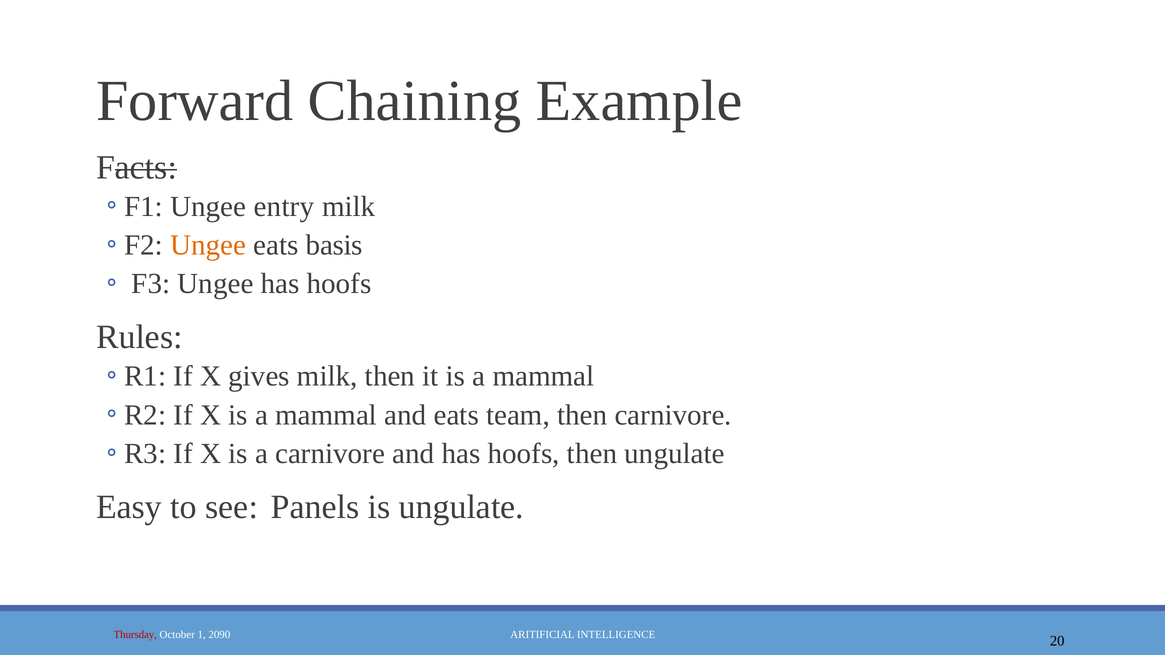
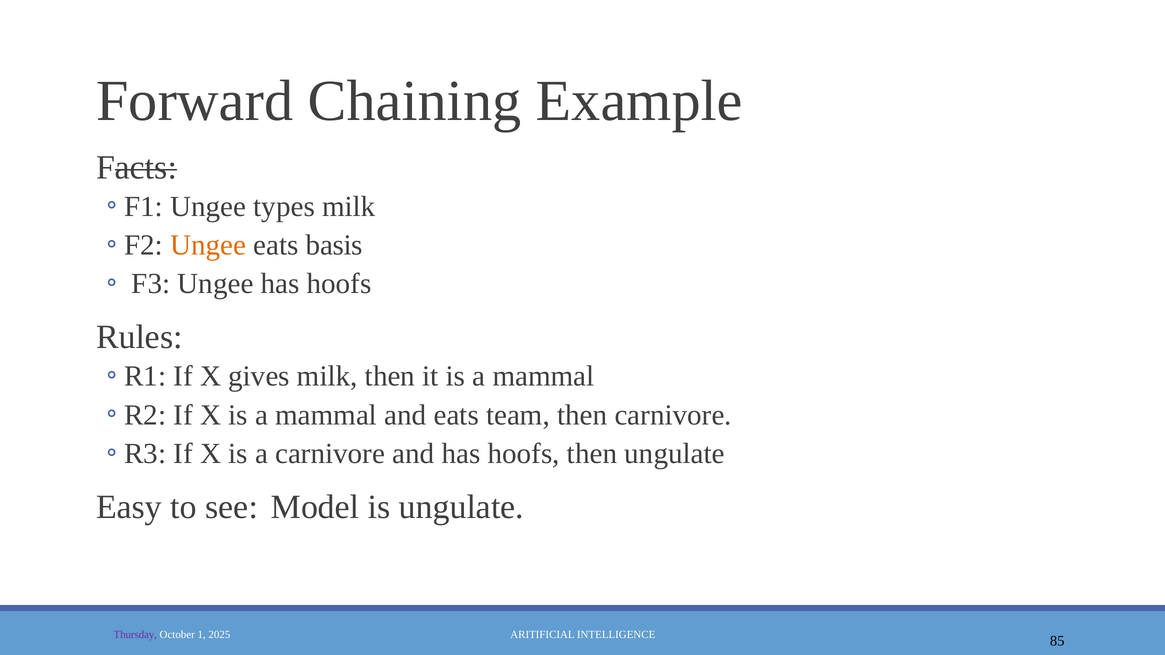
entry: entry -> types (284, 207)
Panels: Panels -> Model (315, 507)
Thursday colour: red -> purple (135, 635)
2090: 2090 -> 2025 (219, 635)
20: 20 -> 85 (1057, 641)
